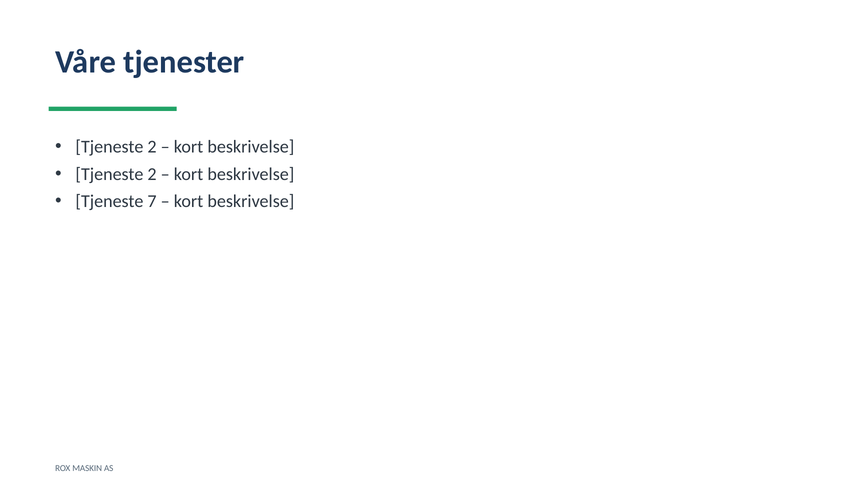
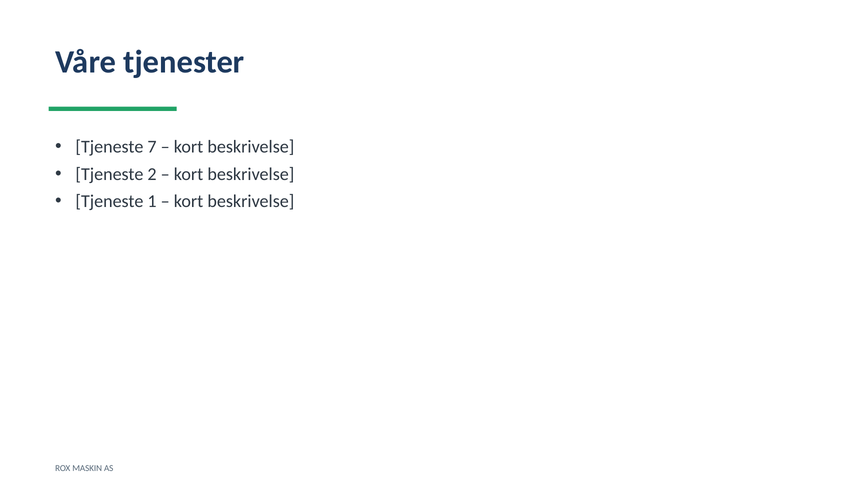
2: 2 -> 7 (152, 147)
7: 7 -> 1 (152, 201)
